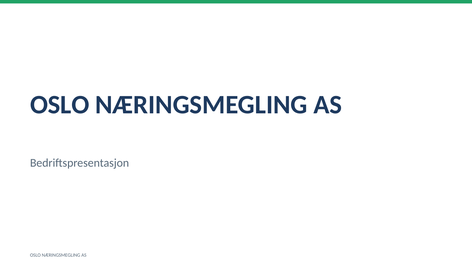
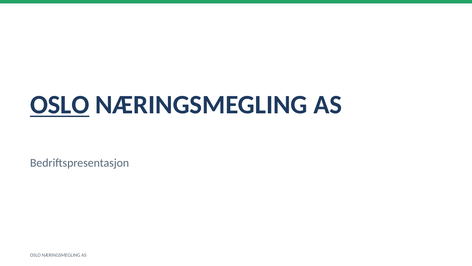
OSLO underline: none -> present (60, 105)
